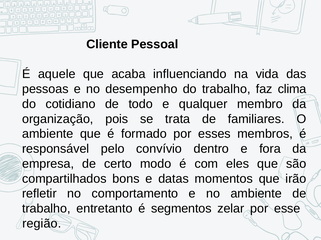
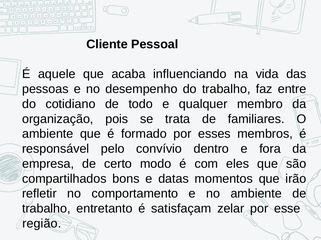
clima: clima -> entre (292, 89)
segmentos: segmentos -> satisfaçam (181, 209)
